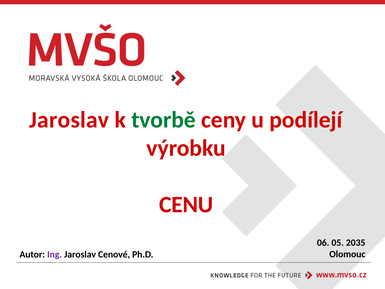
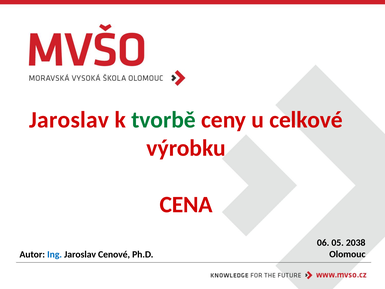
podílejí: podílejí -> celkové (306, 120)
CENU: CENU -> CENA (186, 204)
2035: 2035 -> 2038 (356, 242)
Ing colour: purple -> blue (55, 254)
